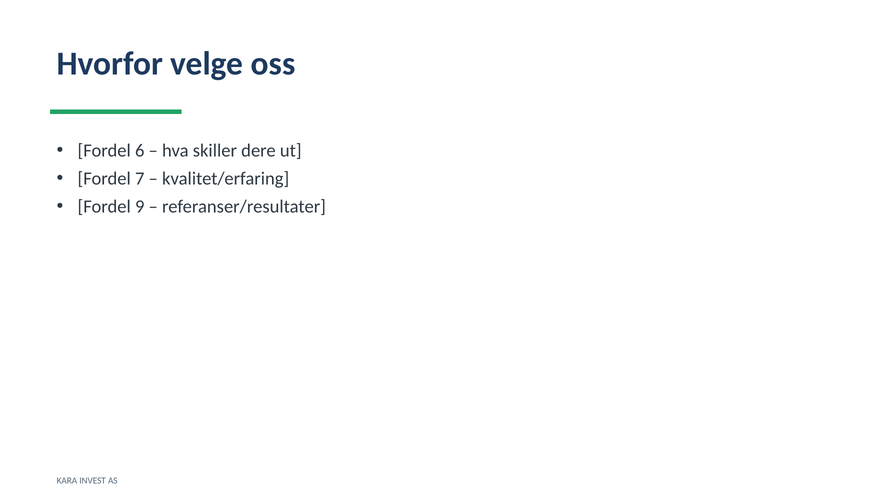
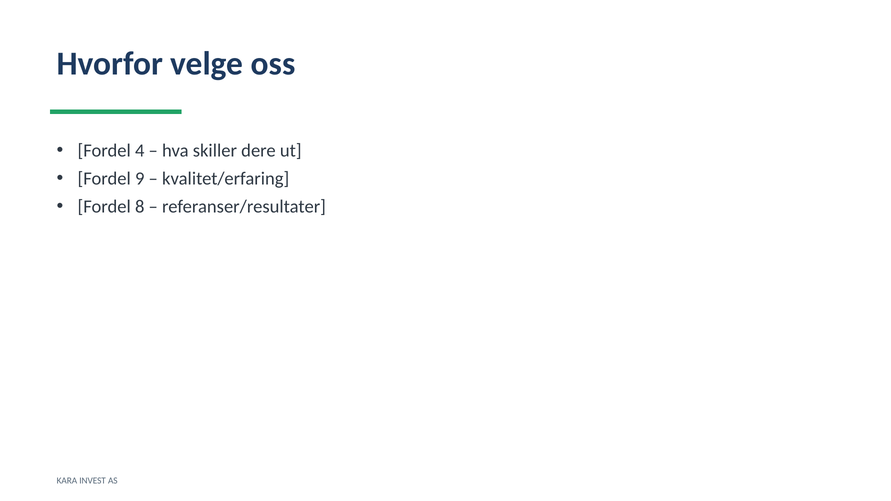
6: 6 -> 4 (140, 151)
7: 7 -> 9 (140, 179)
9: 9 -> 8 (140, 207)
